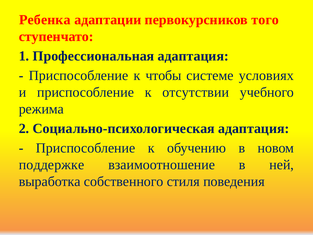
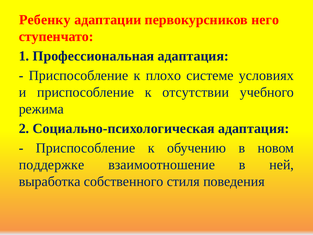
Ребенка: Ребенка -> Ребенку (45, 20)
того: того -> него (265, 20)
чтобы: чтобы -> плохо (163, 75)
